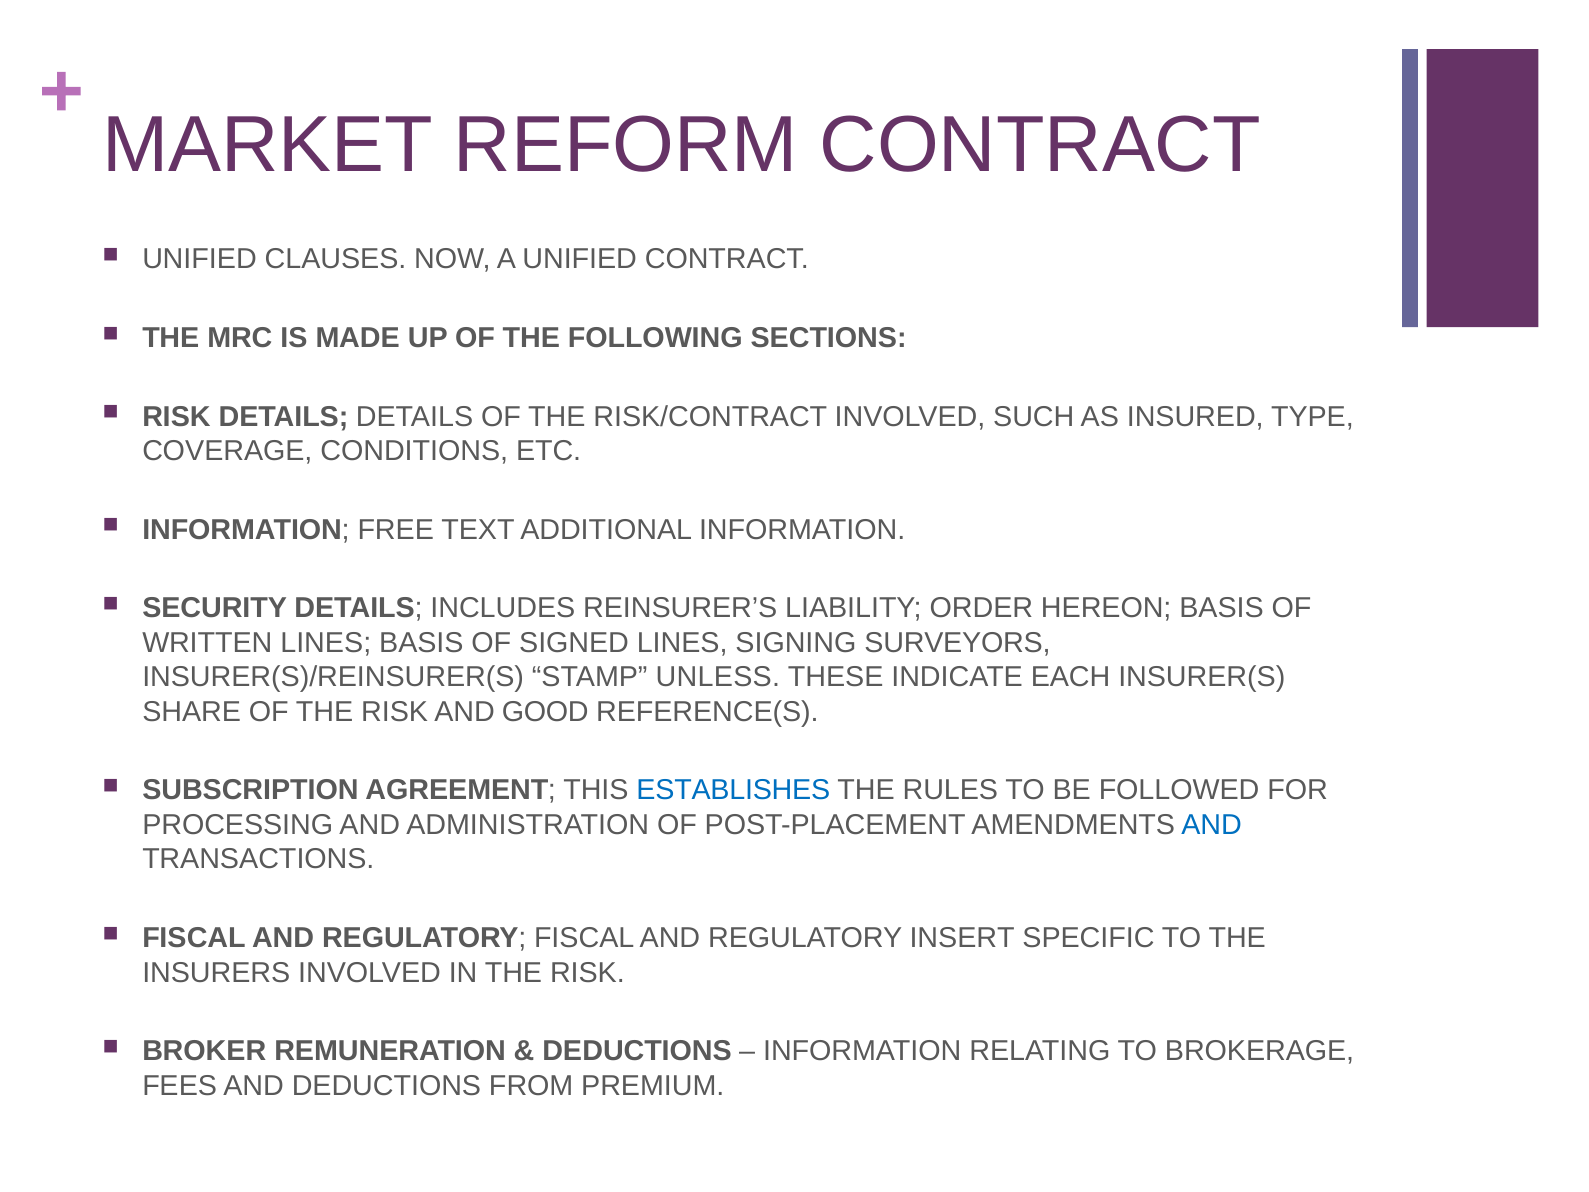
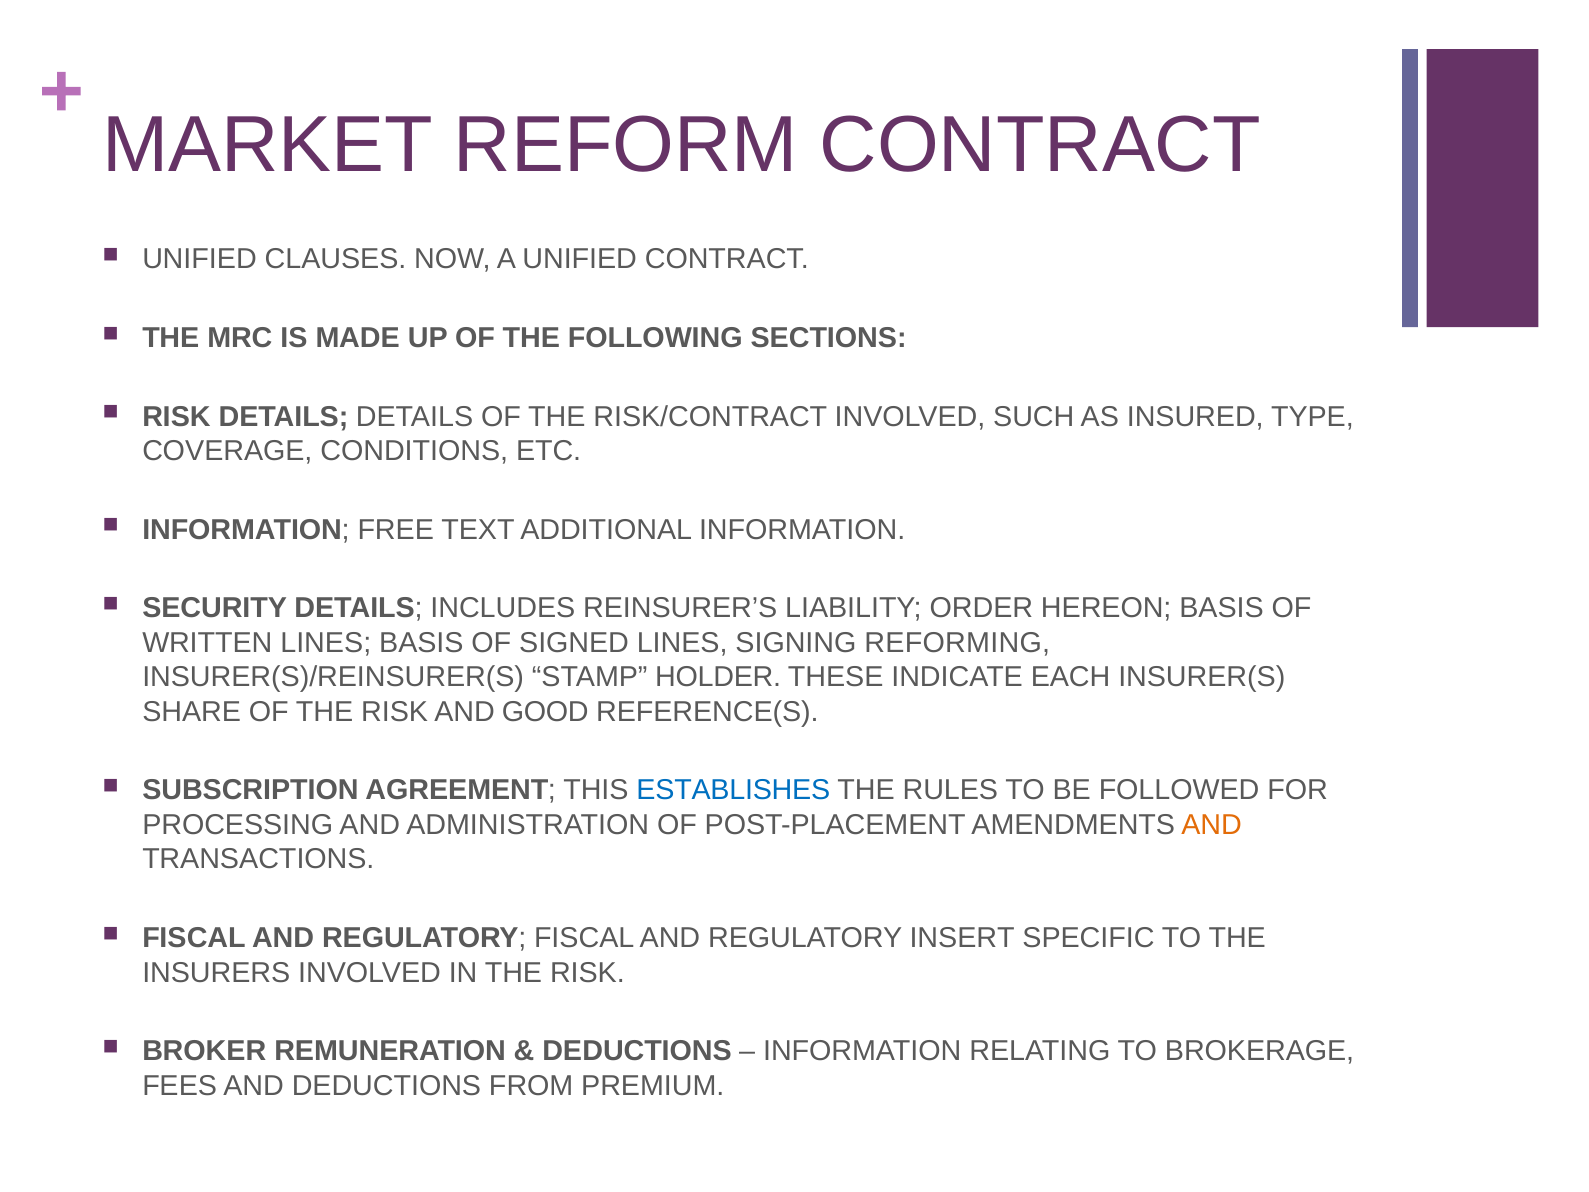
SURVEYORS: SURVEYORS -> REFORMING (957, 643)
UNLESS: UNLESS -> HOLDER (718, 677)
AND colour: blue -> orange (1212, 825)
